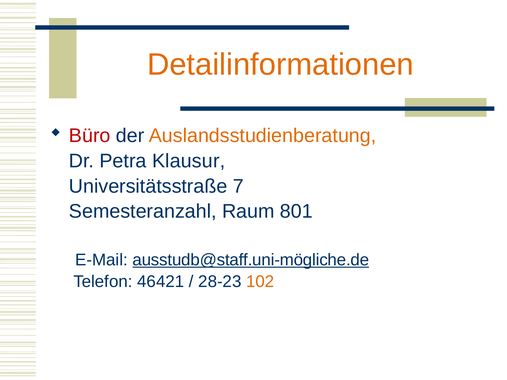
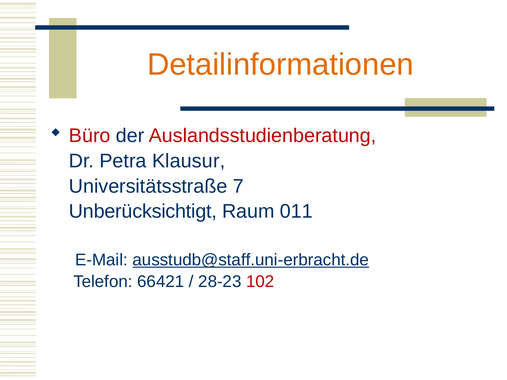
Auslandsstudienberatung colour: orange -> red (263, 136)
Semesteranzahl: Semesteranzahl -> Unberücksichtigt (143, 212)
801: 801 -> 011 (296, 212)
ausstudb@staff.uni-mögliche.de: ausstudb@staff.uni-mögliche.de -> ausstudb@staff.uni-erbracht.de (251, 260)
46421: 46421 -> 66421 (161, 282)
102 colour: orange -> red (260, 282)
